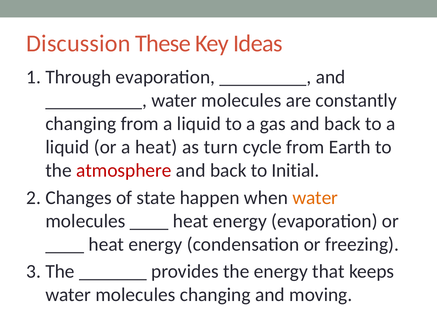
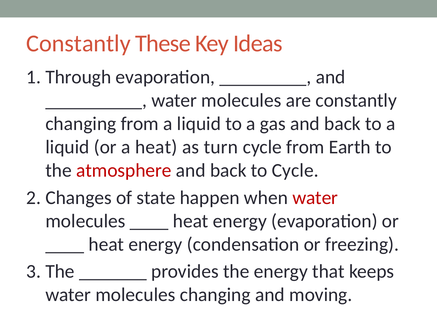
Discussion: Discussion -> Constantly (79, 44)
to Initial: Initial -> Cycle (295, 170)
water colour: orange -> red (315, 198)
